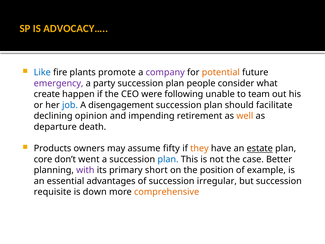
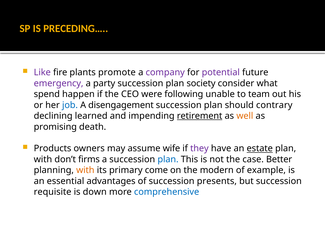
ADVOCACY…: ADVOCACY… -> PRECEDING… (76, 29)
Like colour: blue -> purple (42, 72)
potential colour: orange -> purple (221, 72)
people: people -> society (201, 83)
create: create -> spend (47, 94)
facilitate: facilitate -> contrary (274, 105)
opinion: opinion -> learned (91, 116)
retirement underline: none -> present (200, 116)
departure: departure -> promising (55, 127)
fifty: fifty -> wife (171, 148)
they colour: orange -> purple (199, 148)
core: core -> with (43, 159)
went: went -> firms (89, 159)
with colour: purple -> orange (85, 170)
short: short -> come (156, 170)
position: position -> modern (217, 170)
irregular: irregular -> presents (217, 181)
comprehensive colour: orange -> blue (167, 192)
